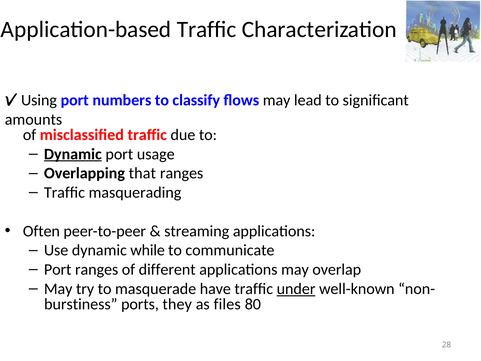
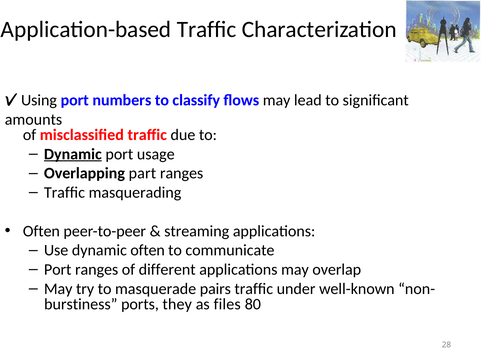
that: that -> part (142, 173)
dynamic while: while -> often (148, 250)
have: have -> pairs (215, 289)
under underline: present -> none (296, 289)
